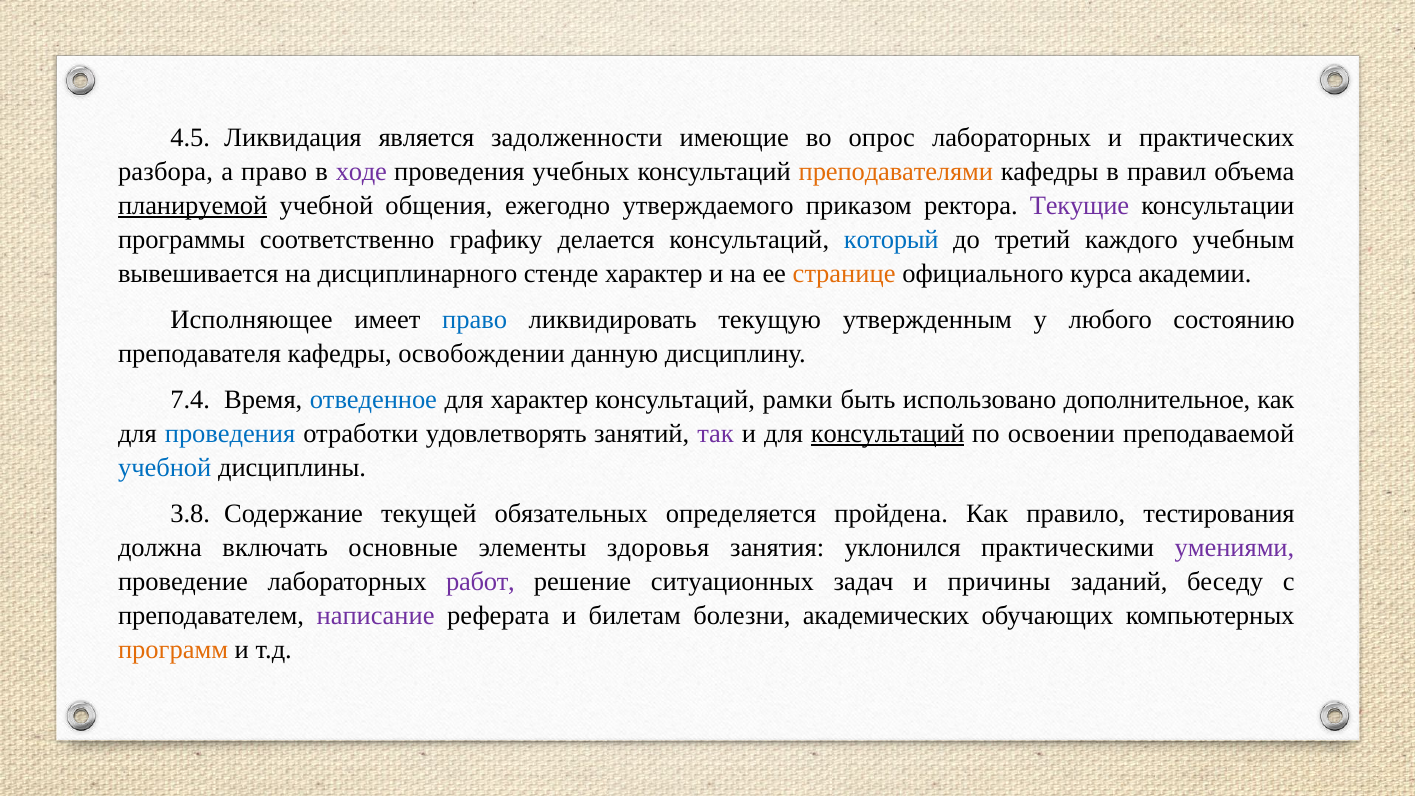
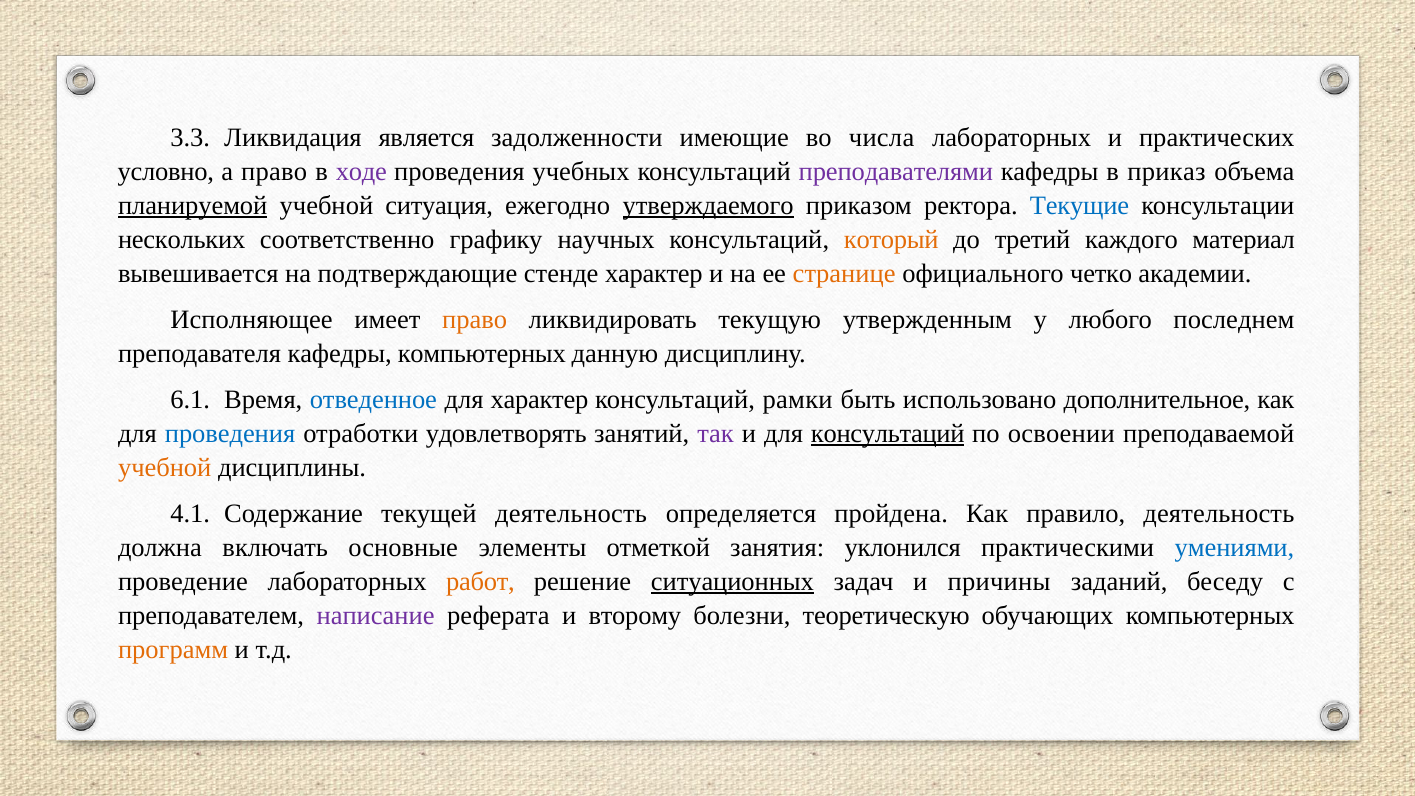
4.5: 4.5 -> 3.3 (190, 138)
опрос: опрос -> числа (882, 138)
разбора: разбора -> условно (166, 172)
преподавателями colour: orange -> purple (896, 172)
правил: правил -> приказ (1167, 172)
общения: общения -> ситуация (439, 206)
утверждаемого underline: none -> present (708, 206)
Текущие colour: purple -> blue (1080, 206)
программы: программы -> нескольких (182, 240)
делается: делается -> научных (606, 240)
который colour: blue -> orange (891, 240)
учебным: учебным -> материал (1244, 240)
дисциплинарного: дисциплинарного -> подтверждающие (417, 274)
курса: курса -> четко (1101, 274)
право colour: blue -> orange (475, 320)
состоянию: состоянию -> последнем (1234, 320)
кафедры освобождении: освобождении -> компьютерных (482, 354)
7.4: 7.4 -> 6.1 (190, 399)
учебной colour: blue -> orange (165, 468)
3.8: 3.8 -> 4.1 (190, 513)
текущей обязательных: обязательных -> деятельность (571, 513)
правило тестирования: тестирования -> деятельность (1219, 513)
здоровья: здоровья -> отметкой (658, 547)
умениями colour: purple -> blue (1234, 547)
работ colour: purple -> orange (480, 582)
ситуационных underline: none -> present (732, 582)
билетам: билетам -> второму (635, 616)
академических: академических -> теоретическую (886, 616)
